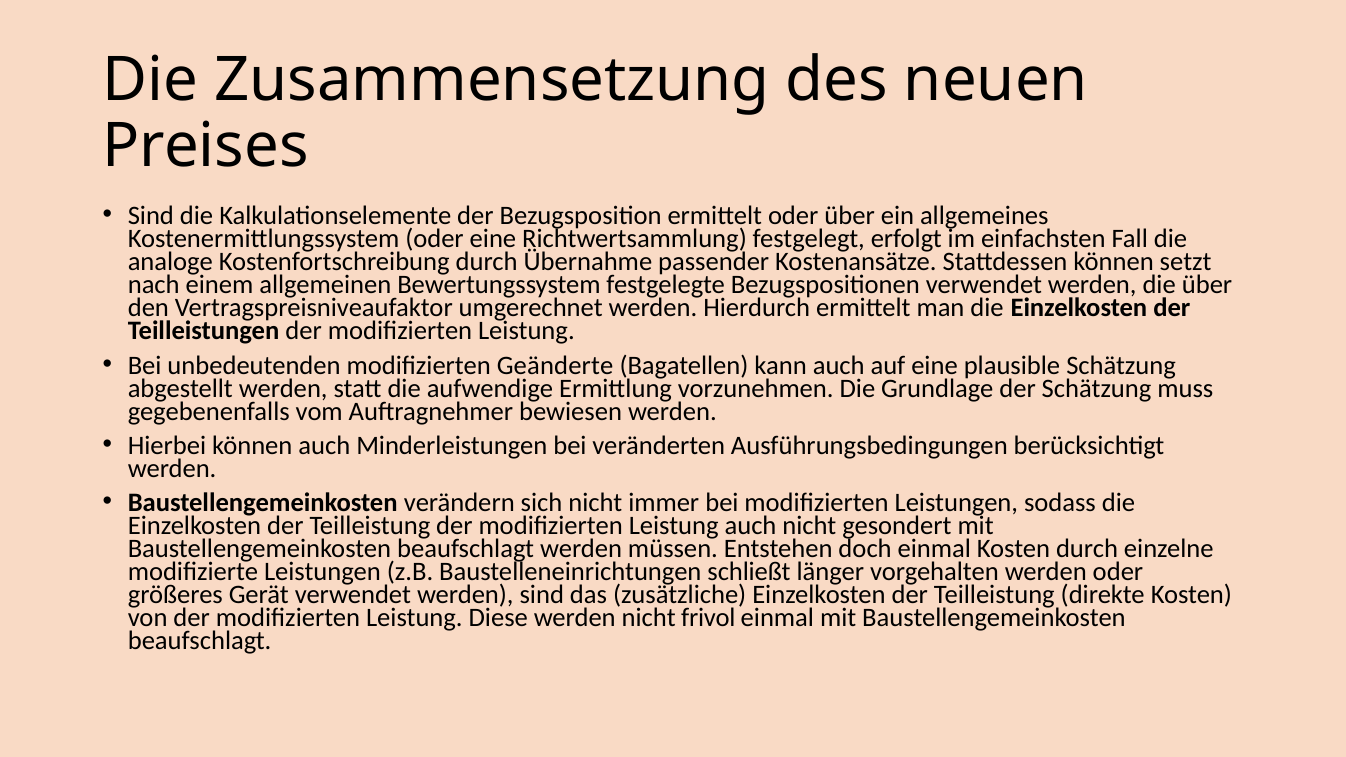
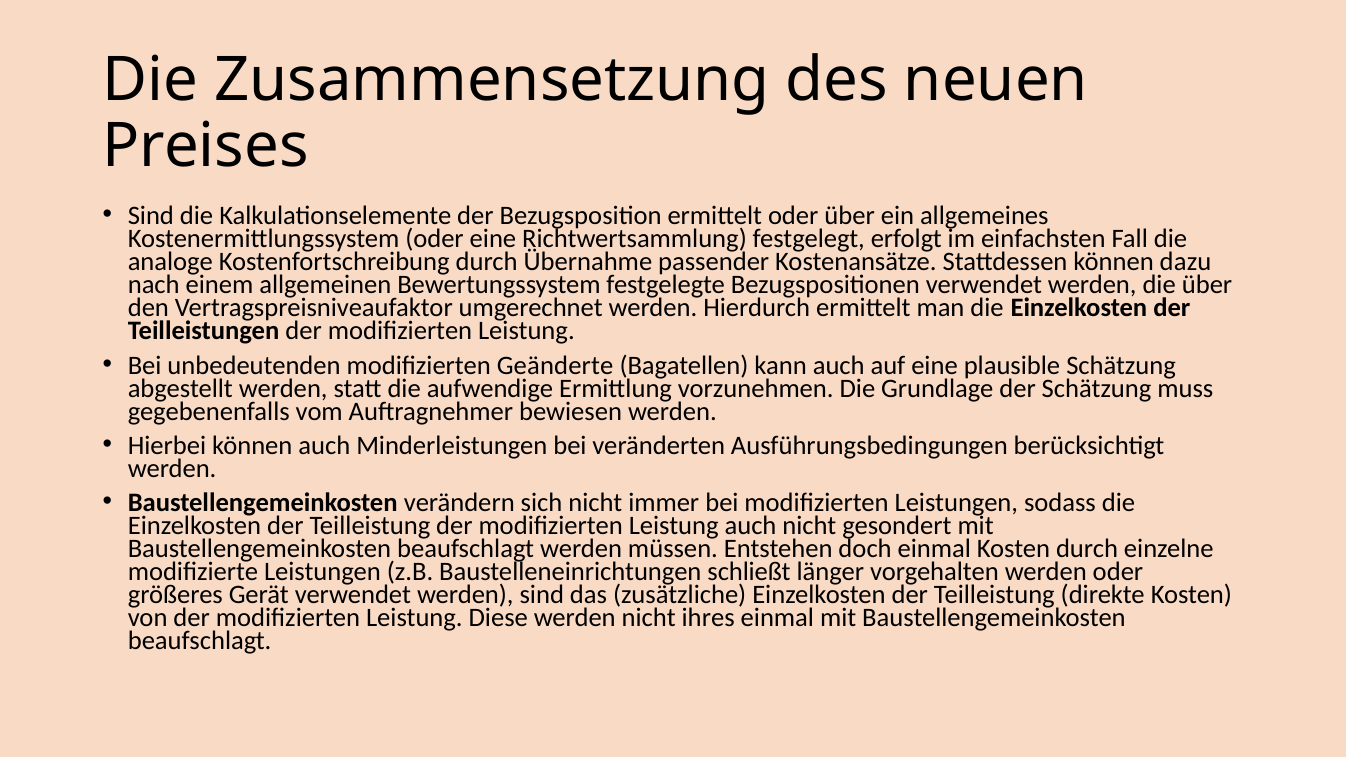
setzt: setzt -> dazu (1186, 262)
frivol: frivol -> ihres (708, 618)
